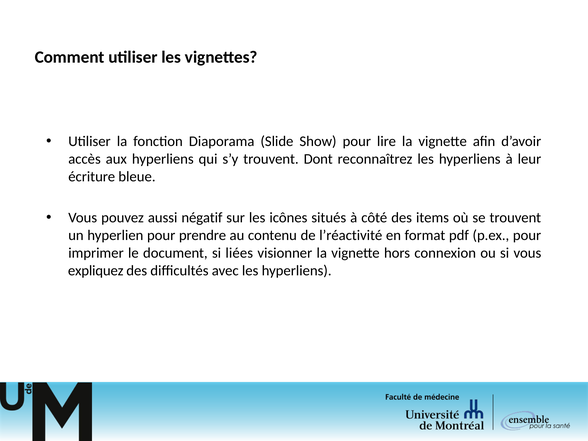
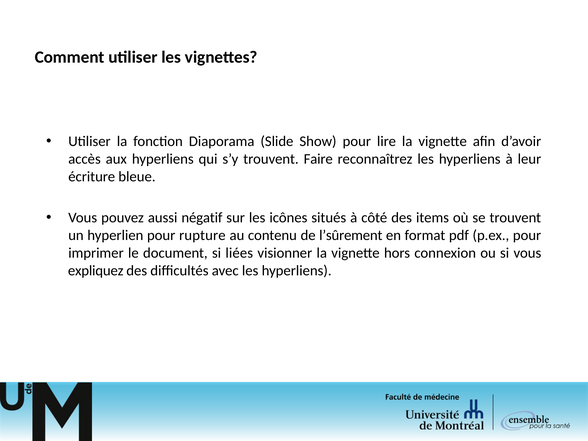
Dont: Dont -> Faire (318, 159)
prendre: prendre -> rupture (202, 235)
l’réactivité: l’réactivité -> l’sûrement (351, 235)
